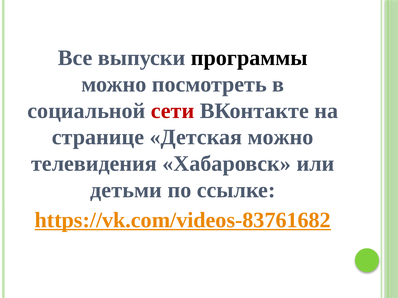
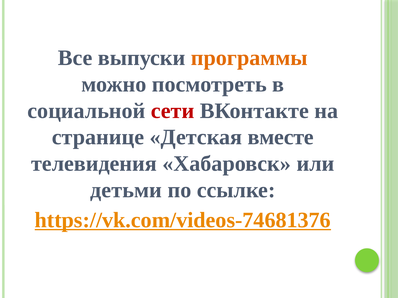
программы colour: black -> orange (249, 58)
Детская можно: можно -> вместе (281, 137)
https://vk.com/videos-83761682: https://vk.com/videos-83761682 -> https://vk.com/videos-74681376 (183, 220)
